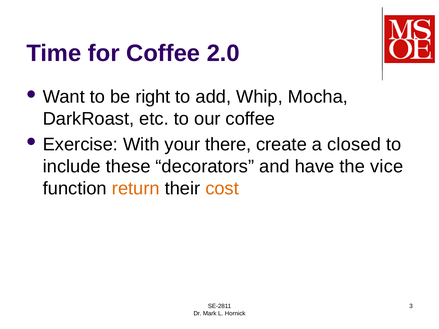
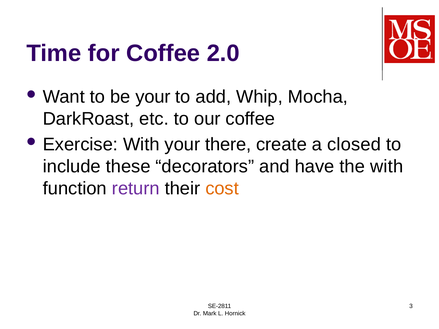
be right: right -> your (153, 97)
the vice: vice -> with (387, 167)
return colour: orange -> purple (136, 188)
